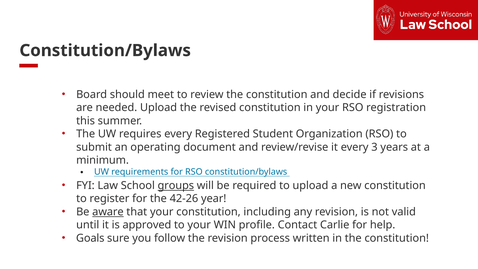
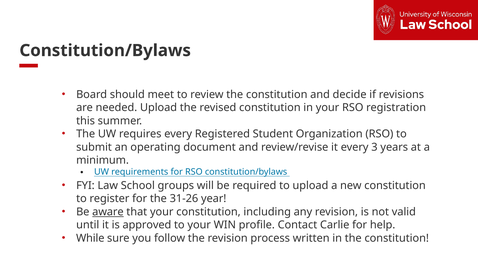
groups underline: present -> none (176, 185)
42-26: 42-26 -> 31-26 (184, 199)
Goals: Goals -> While (90, 238)
